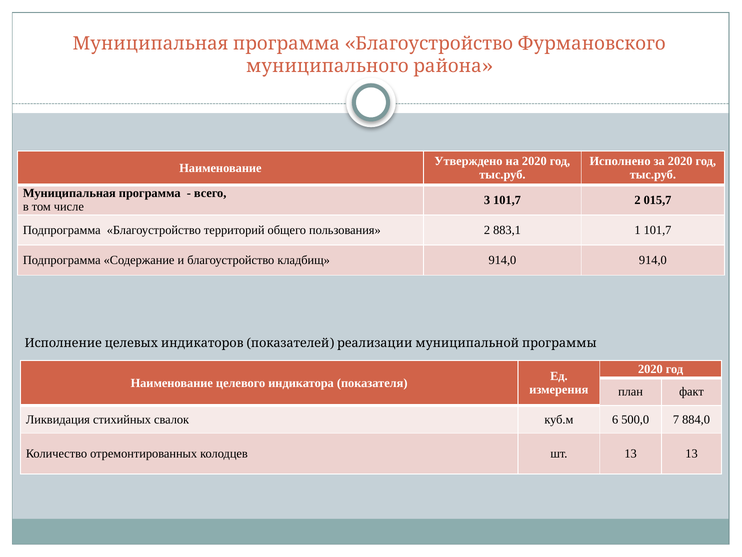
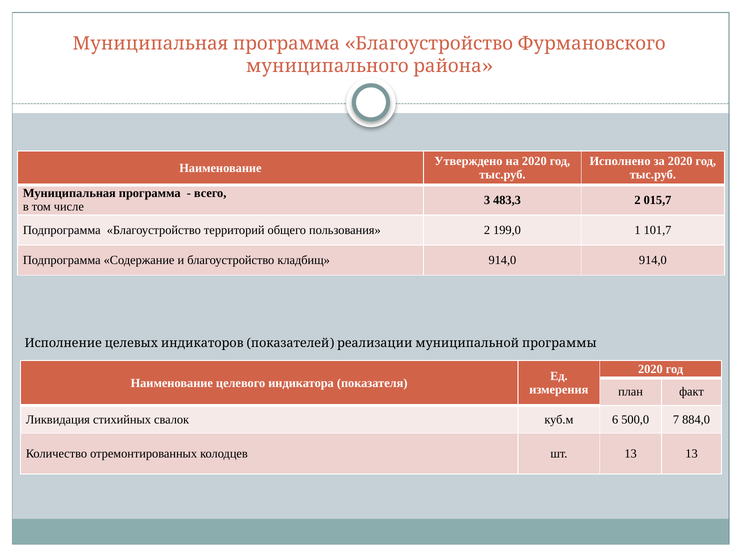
3 101,7: 101,7 -> 483,3 (507, 200)
883,1: 883,1 -> 199,0 (507, 230)
